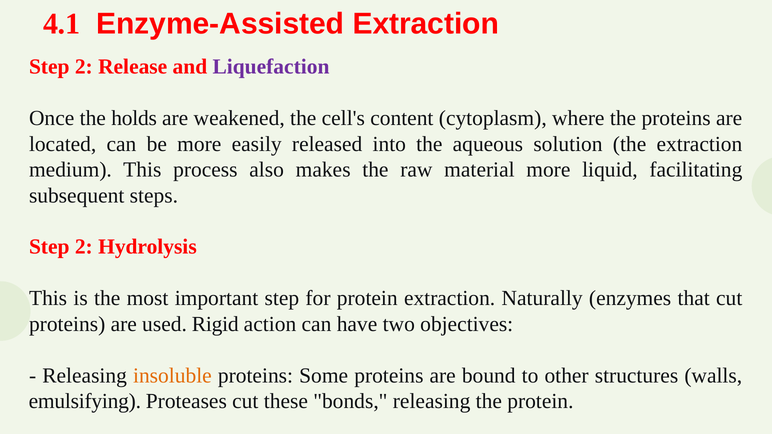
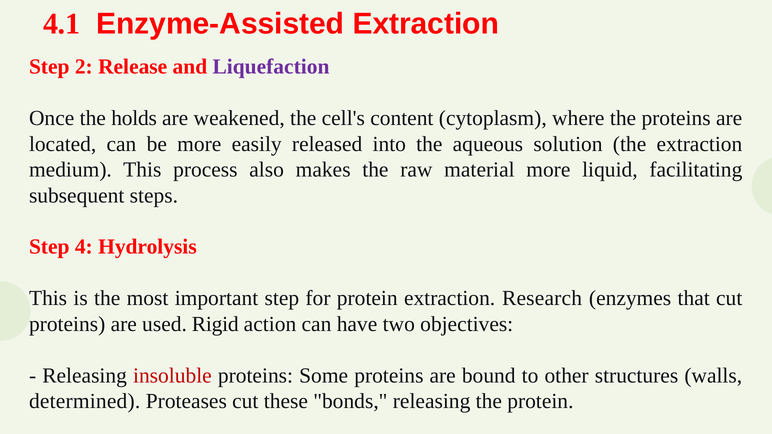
2: 2 -> 4 (84, 247)
Naturally: Naturally -> Research (542, 298)
insoluble colour: orange -> red (172, 376)
emulsifying: emulsifying -> determined (85, 401)
